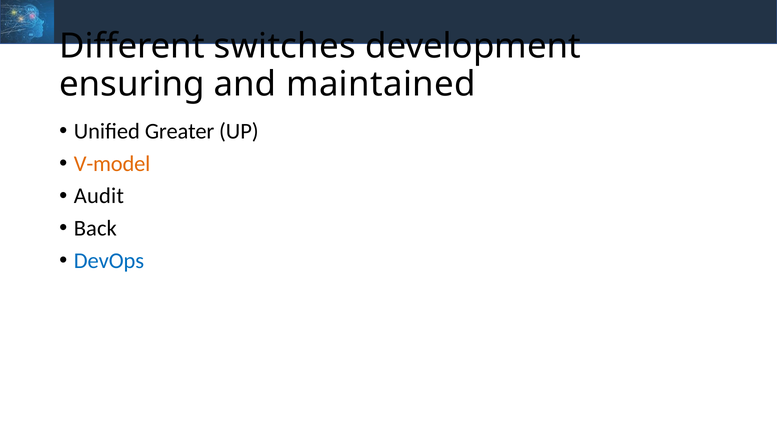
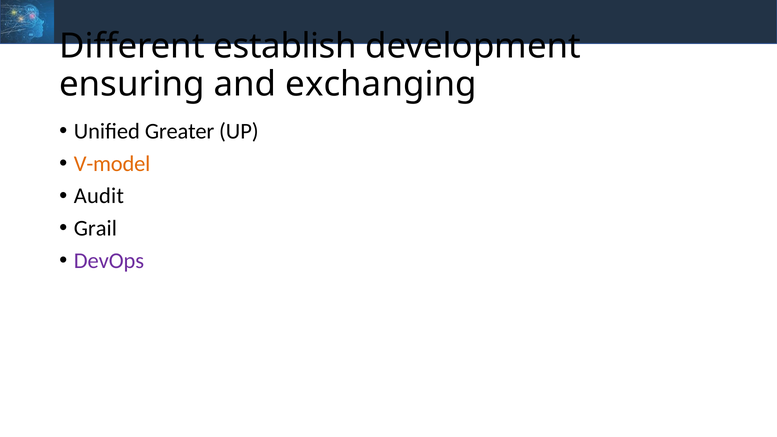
switches: switches -> establish (285, 46)
maintained: maintained -> exchanging (381, 84)
Back: Back -> Grail (95, 228)
DevOps colour: blue -> purple (109, 261)
